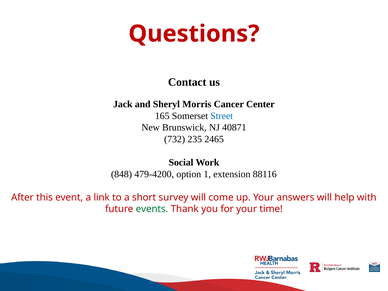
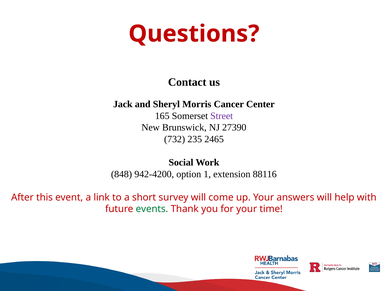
Street colour: blue -> purple (222, 116)
40871: 40871 -> 27390 (234, 128)
479-4200: 479-4200 -> 942-4200 (154, 174)
